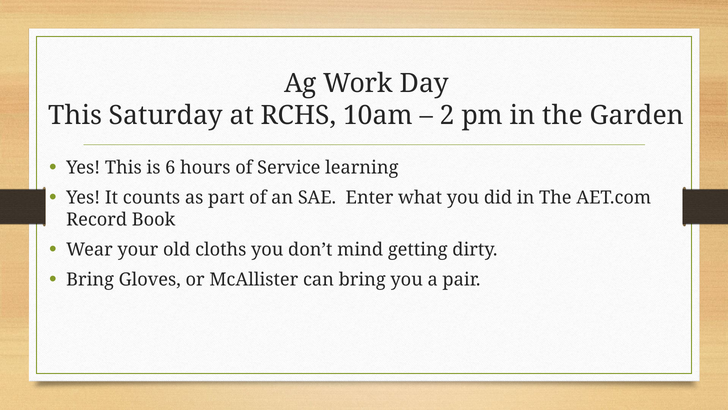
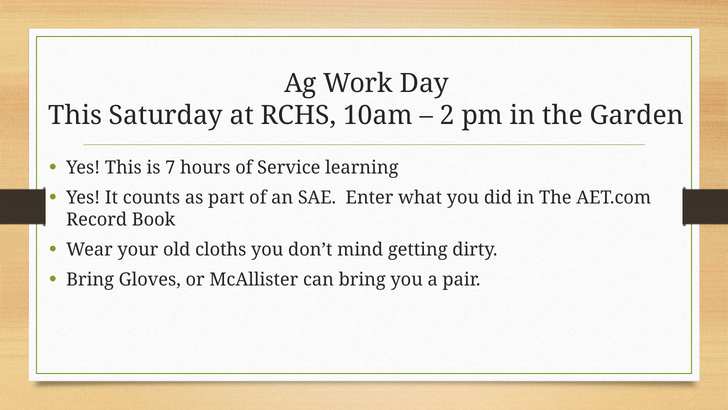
6: 6 -> 7 (170, 168)
